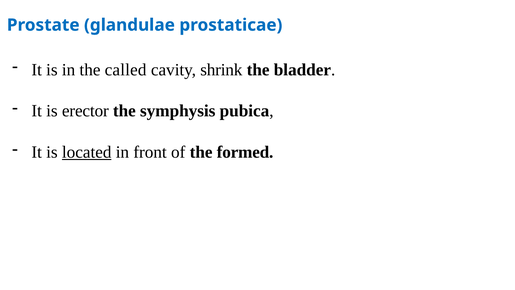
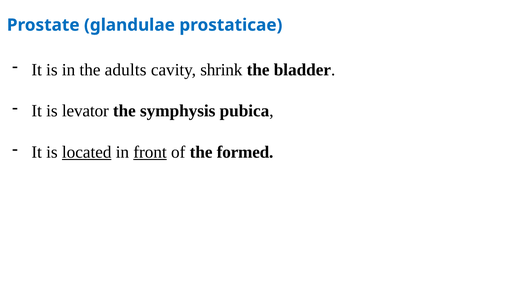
called: called -> adults (126, 70)
erector: erector -> levator (85, 111)
front underline: none -> present (150, 152)
